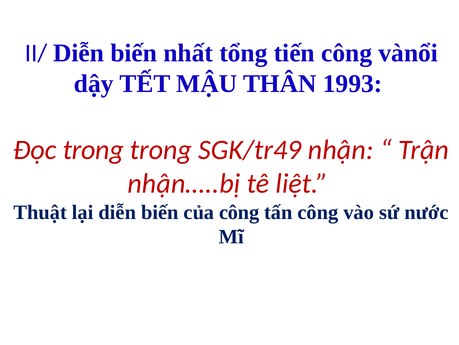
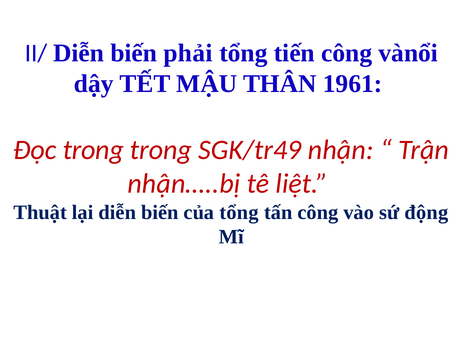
nhất: nhất -> phải (188, 53)
1993: 1993 -> 1961 (353, 84)
của công: công -> tổng (239, 212)
nước: nước -> động (426, 212)
